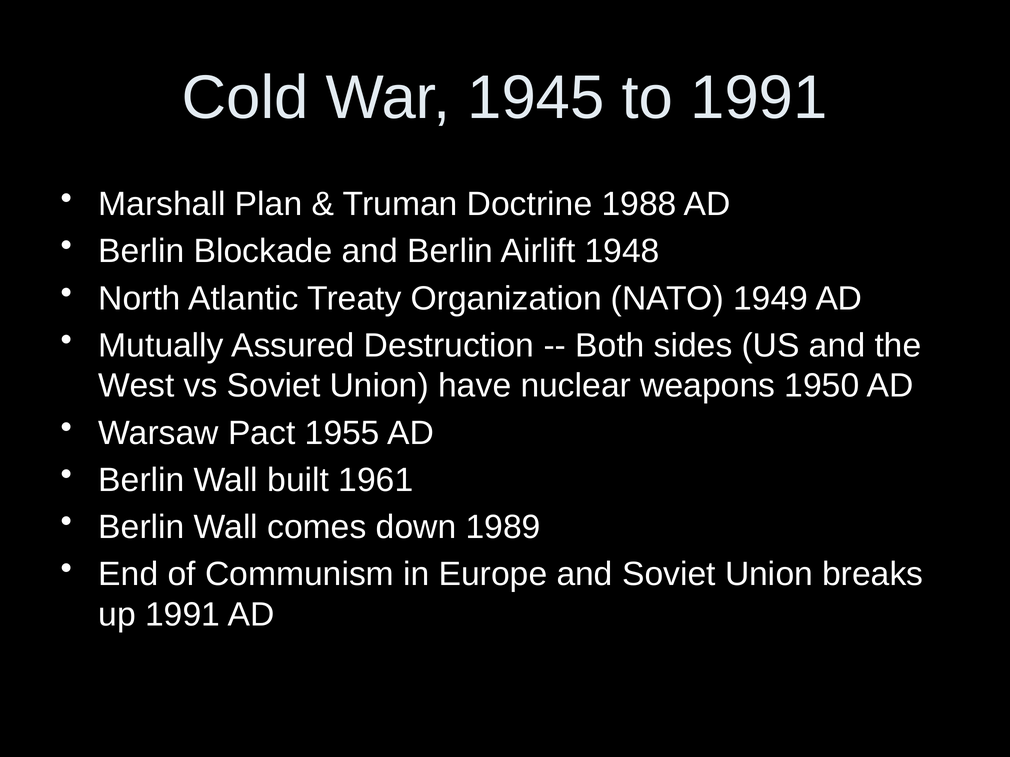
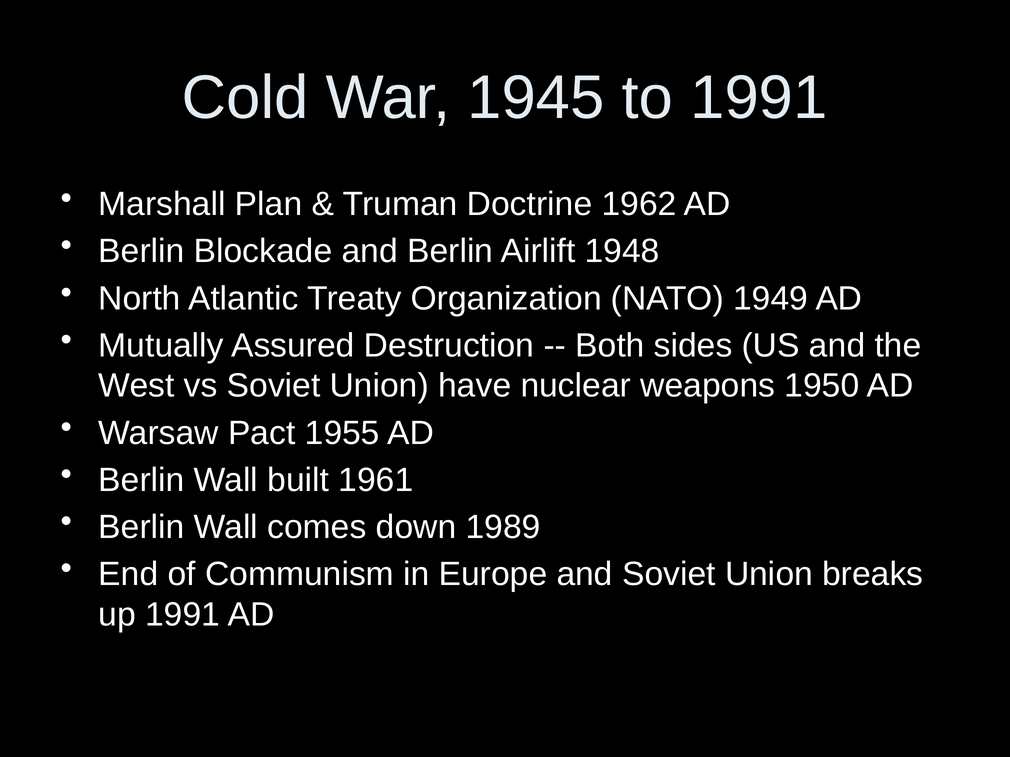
1988: 1988 -> 1962 (639, 204)
